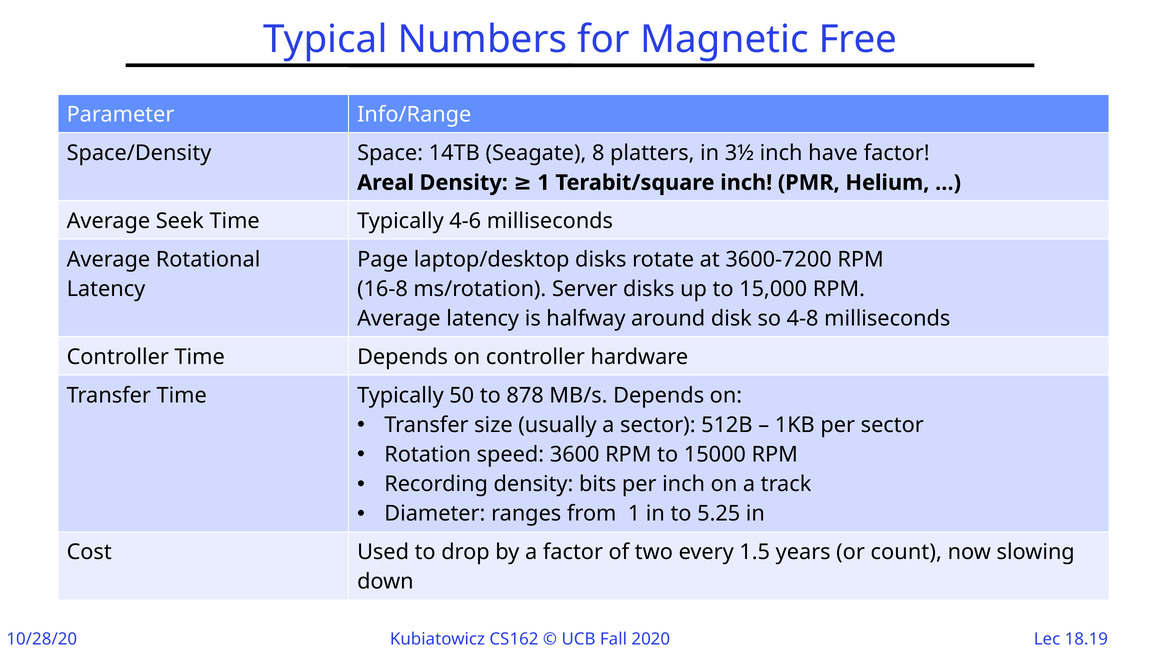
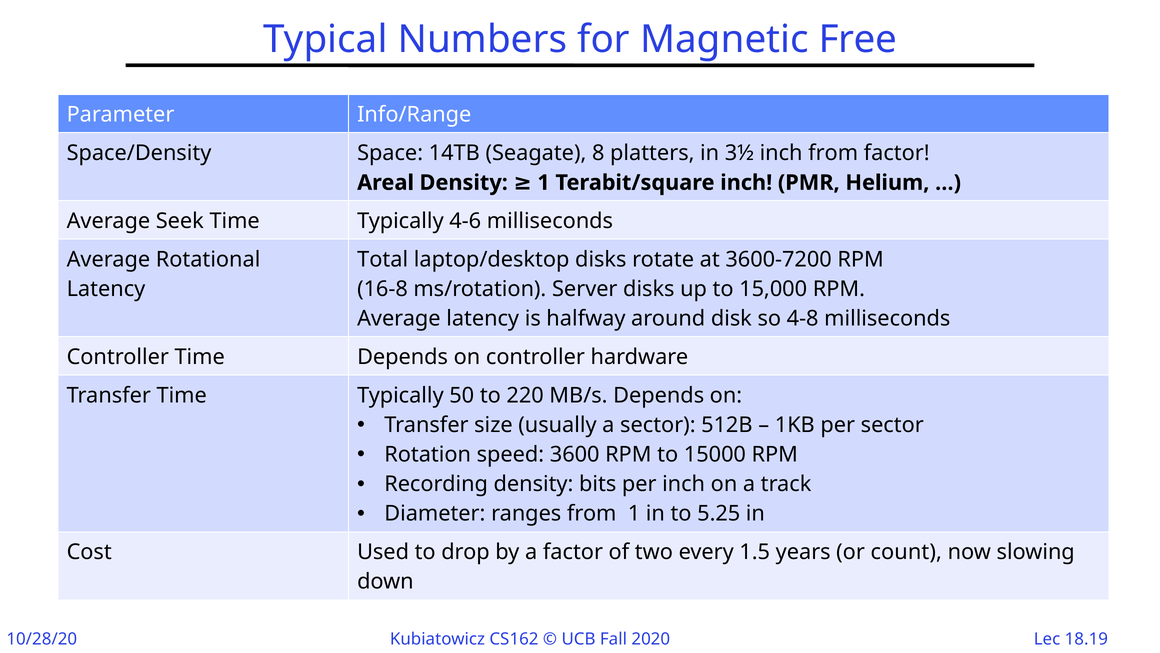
inch have: have -> from (833, 153)
Page: Page -> Total (383, 259)
878: 878 -> 220 (525, 395)
